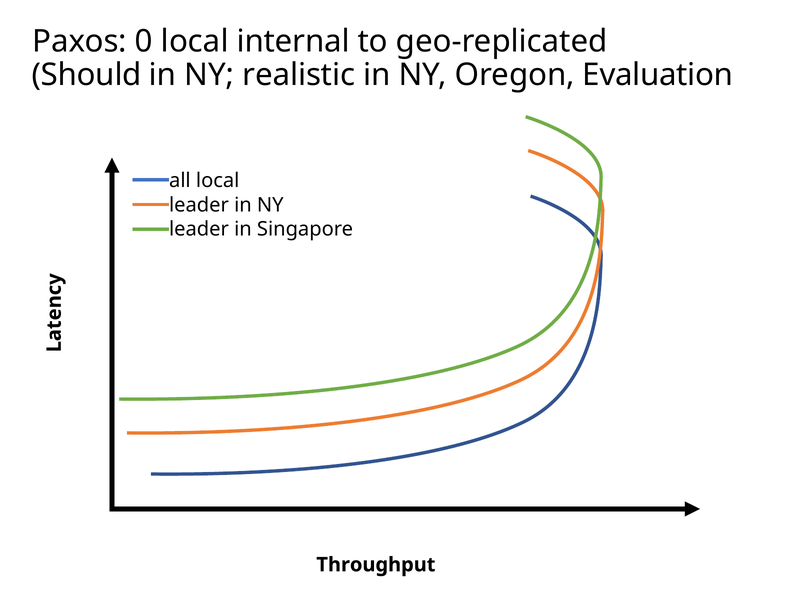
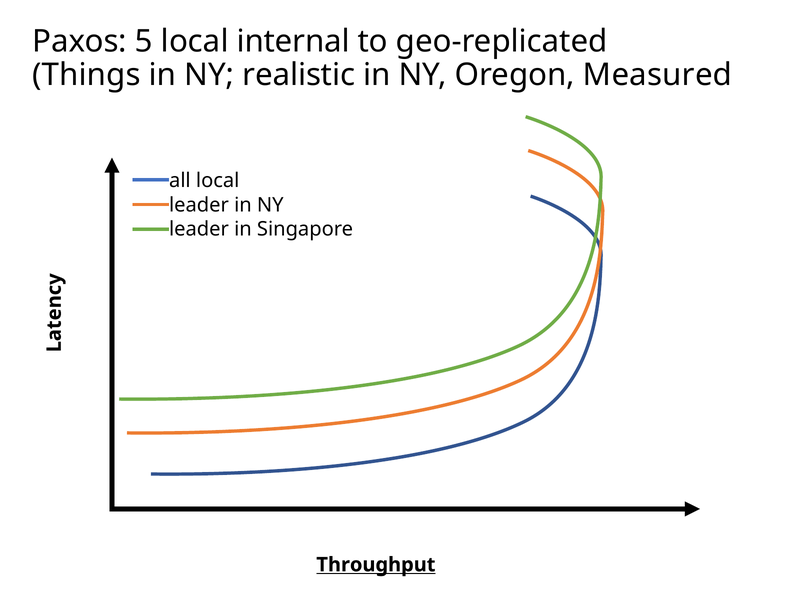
0: 0 -> 5 (144, 41)
Should: Should -> Things (87, 75)
Evaluation: Evaluation -> Measured (658, 75)
Throughput underline: none -> present (376, 564)
